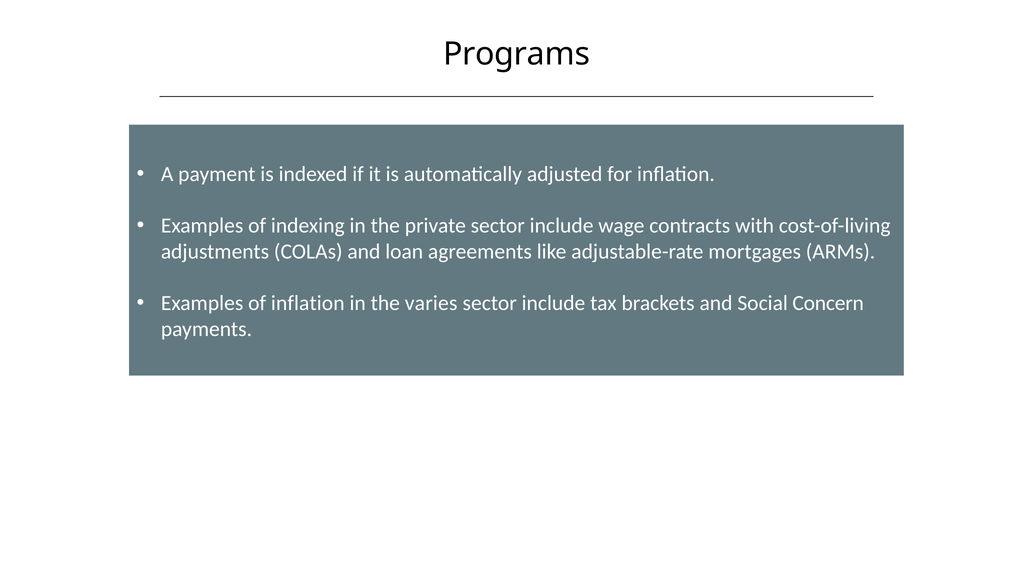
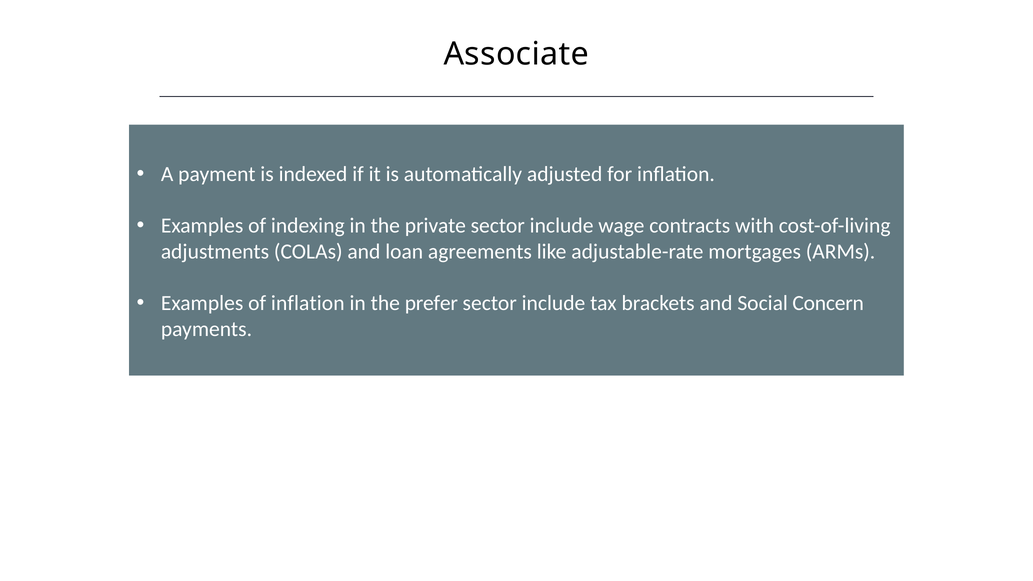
Programs: Programs -> Associate (516, 54)
varies: varies -> prefer (431, 303)
